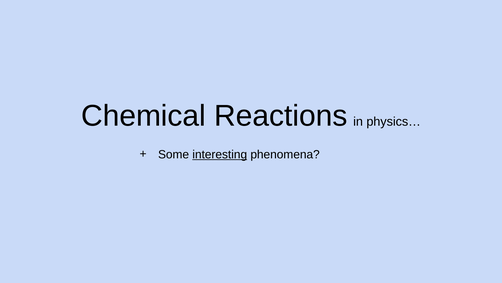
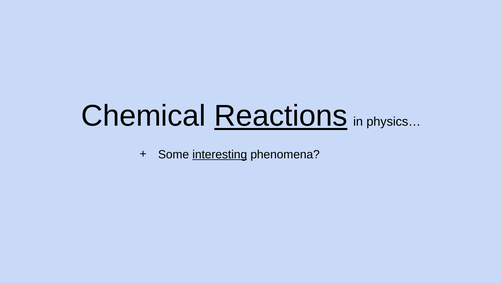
Reactions underline: none -> present (281, 116)
